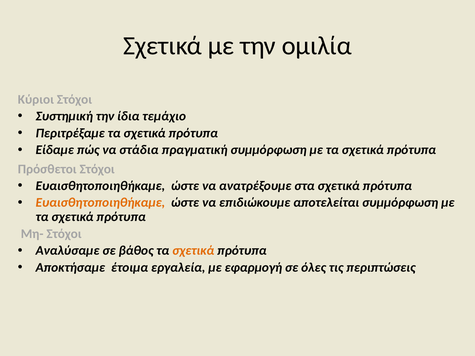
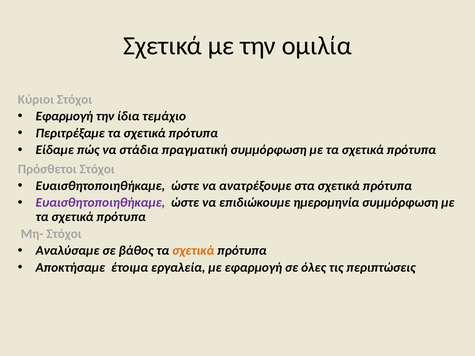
Συστημική: Συστημική -> Εφαρμογή (64, 116)
Ευαισθητοποιηθήκαμε colour: orange -> purple (100, 203)
αποτελείται: αποτελείται -> ημερομηνία (326, 203)
